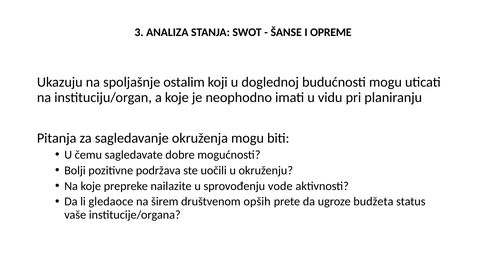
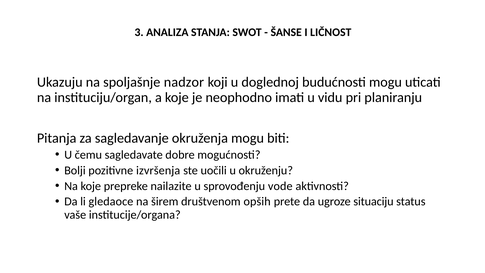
OPREME: OPREME -> LIČNOST (331, 32)
ostalim: ostalim -> nadzor (184, 82)
podržava: podržava -> izvršenja (158, 170)
budžeta: budžeta -> situaciju (373, 201)
